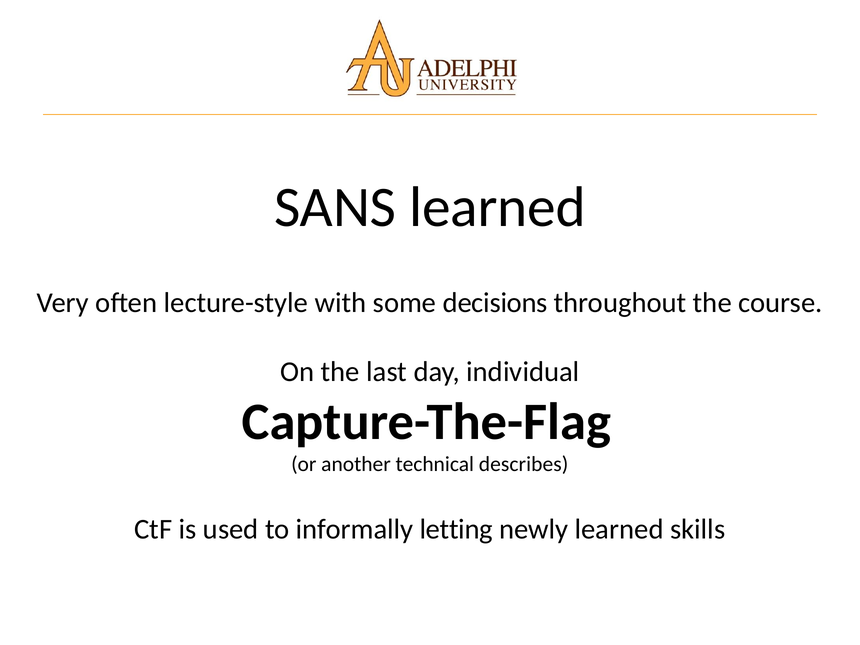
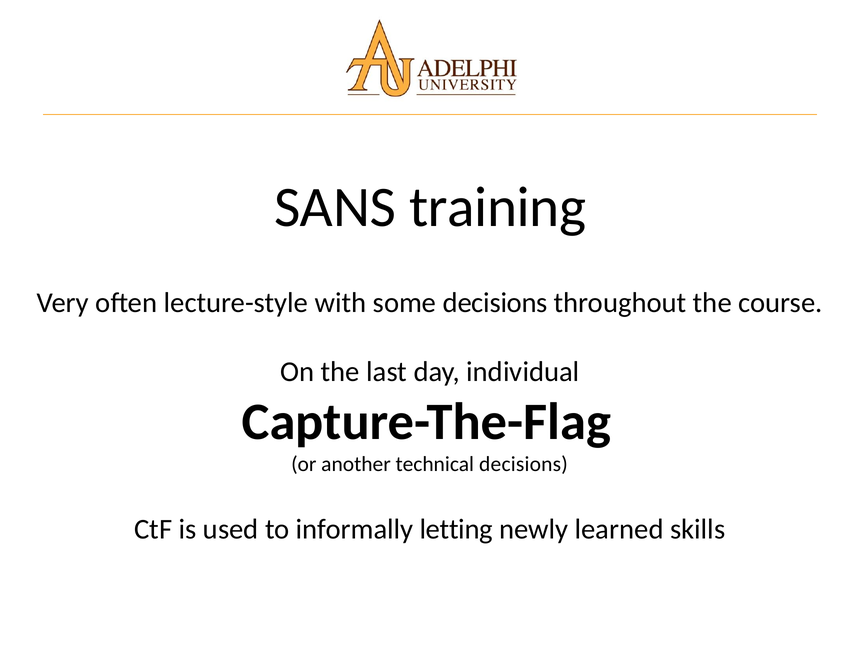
SANS learned: learned -> training (498, 207)
technical describes: describes -> decisions (523, 464)
